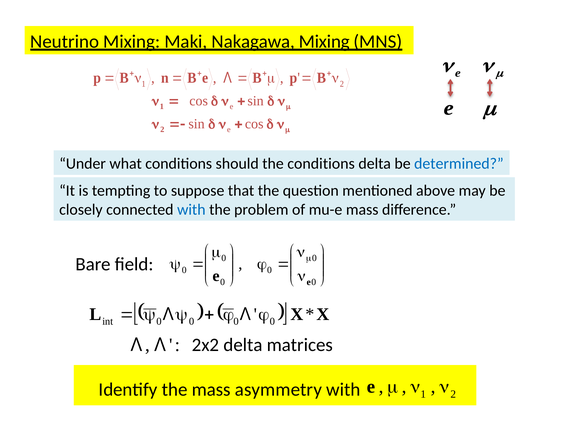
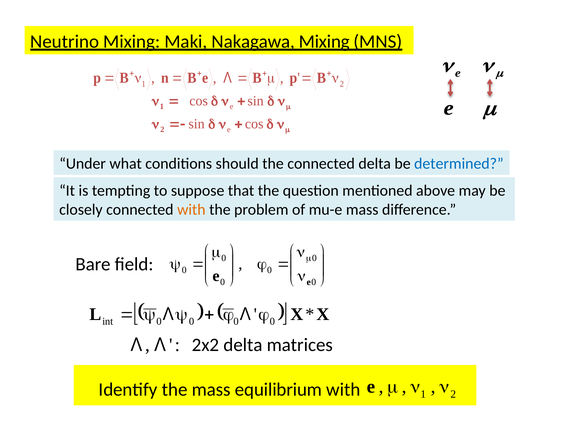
the conditions: conditions -> connected (321, 164)
with colour: blue -> orange (191, 210)
asymmetry: asymmetry -> equilibrium (279, 389)
